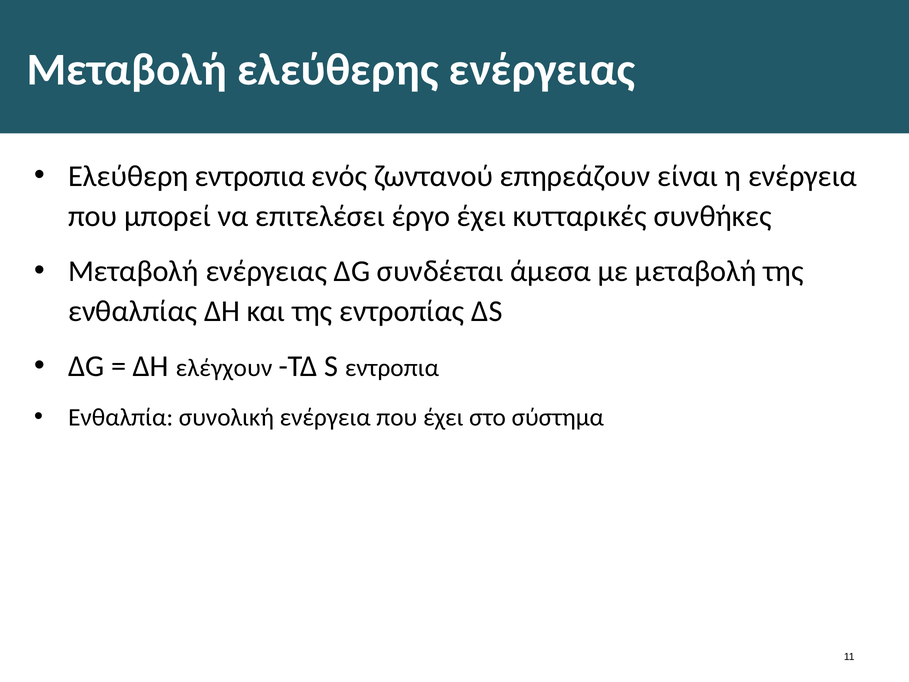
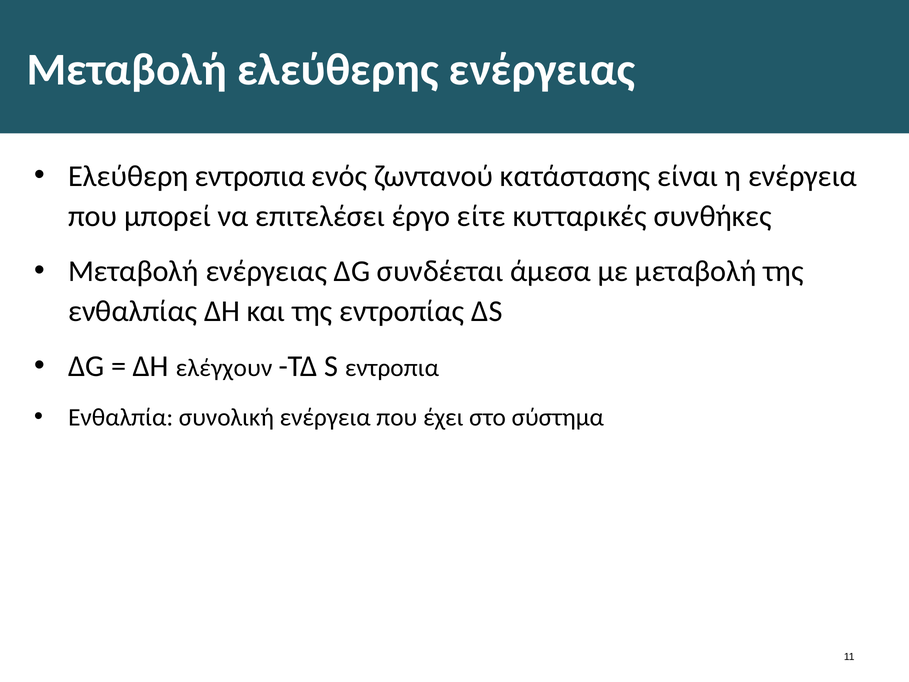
επηρεάζουν: επηρεάζουν -> κατάστασης (575, 176)
έργο έχει: έχει -> είτε (481, 216)
